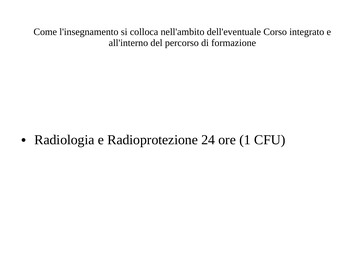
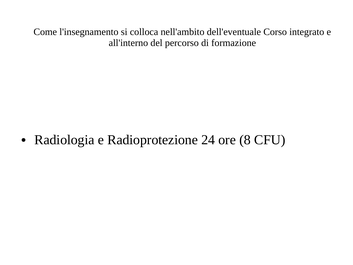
1: 1 -> 8 (245, 140)
